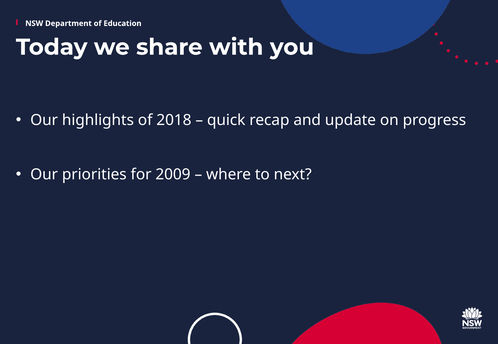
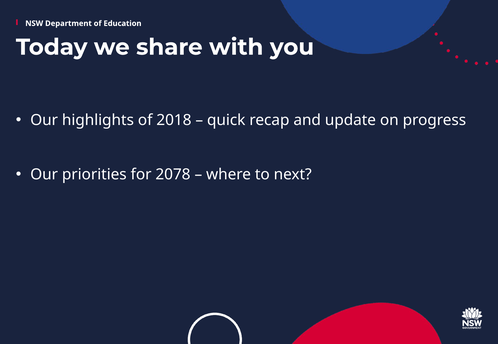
2009: 2009 -> 2078 (173, 175)
